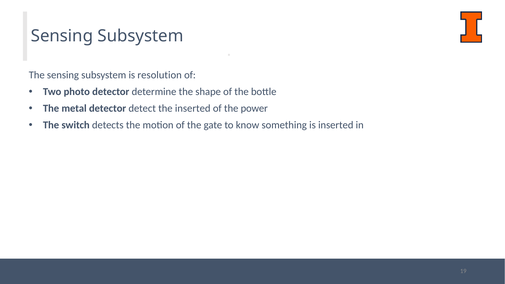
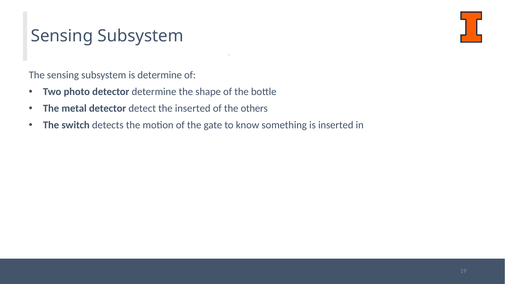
is resolution: resolution -> determine (160, 75)
power: power -> others (254, 108)
